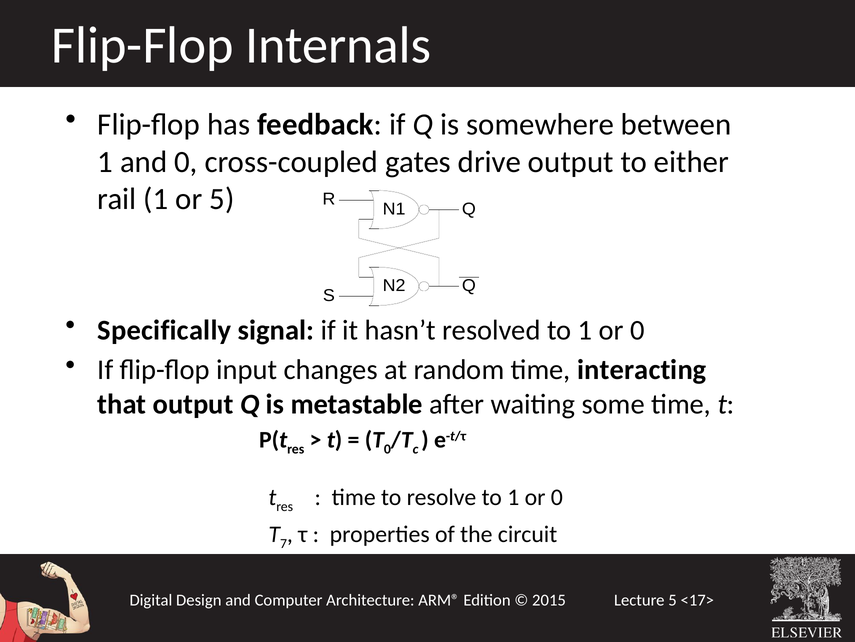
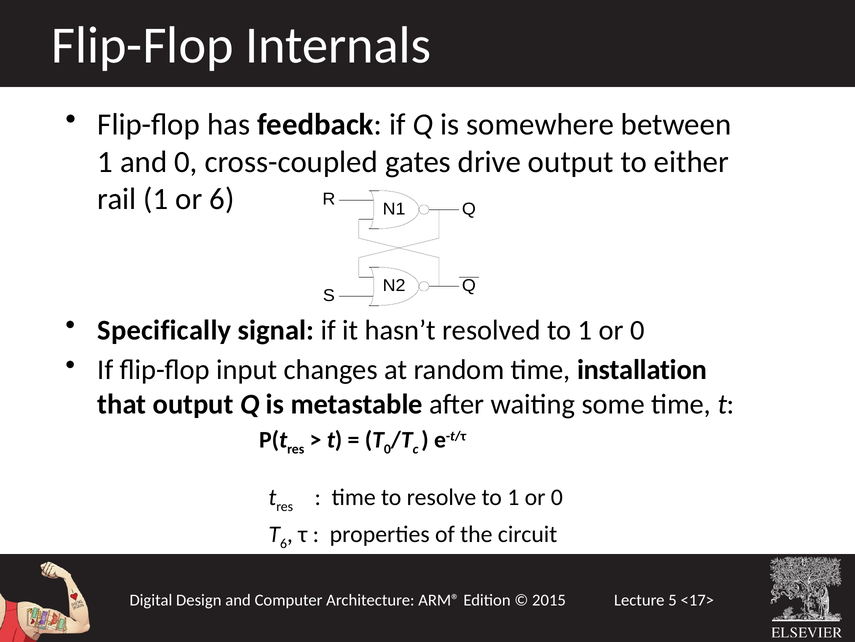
or 5: 5 -> 6 (222, 199)
interacting: interacting -> installation (642, 370)
T 7: 7 -> 6 (284, 543)
